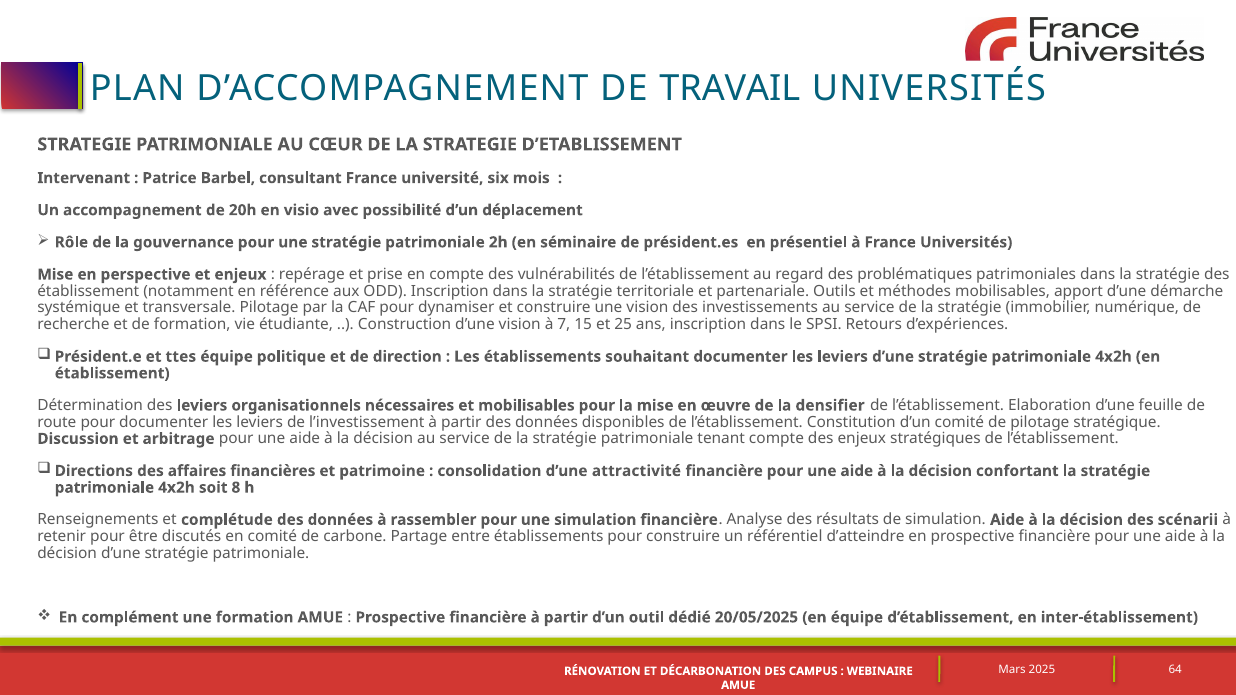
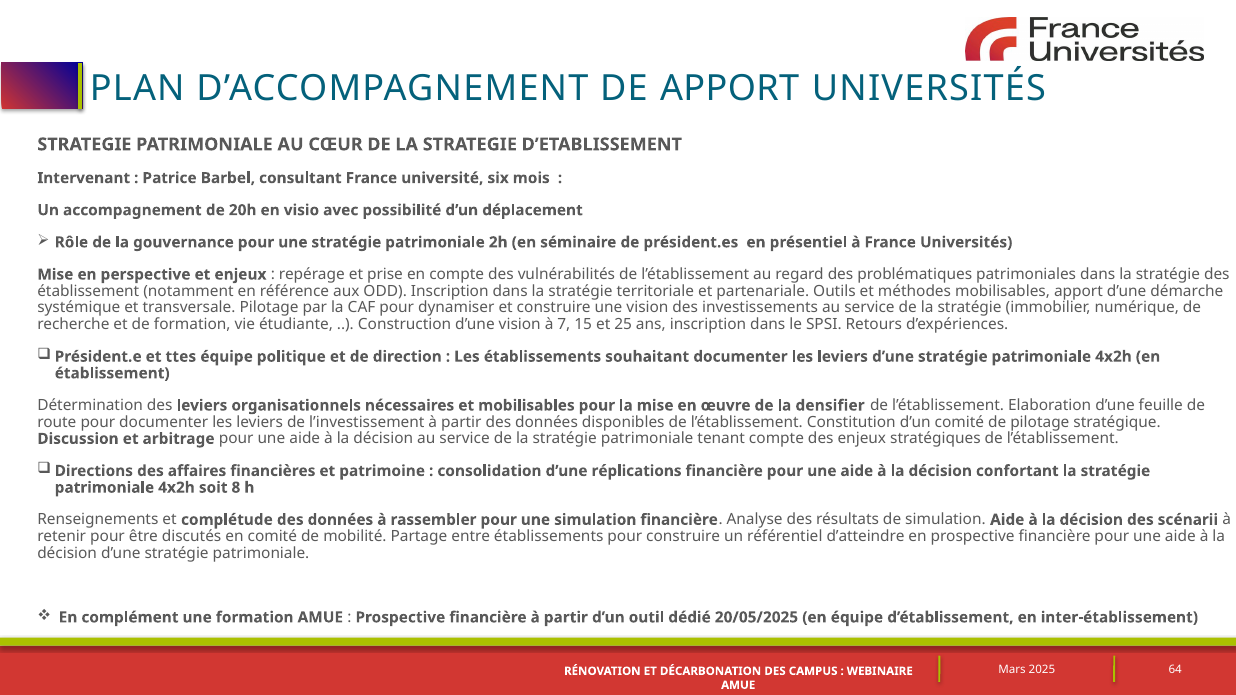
DE TRAVAIL: TRAVAIL -> APPORT (730, 88)
attractivité: attractivité -> réplications (637, 471)
carbone: carbone -> mobilité (355, 537)
